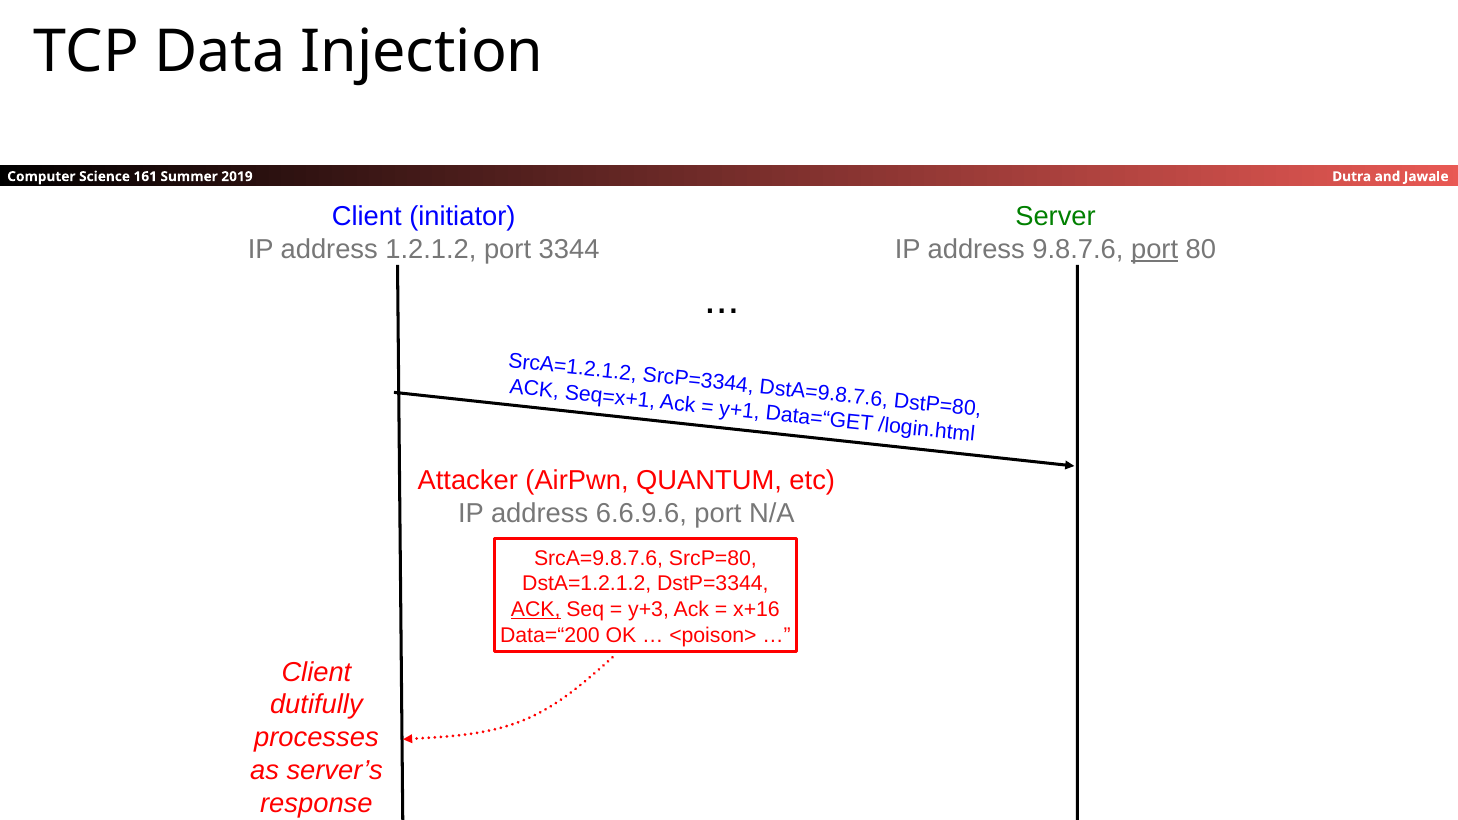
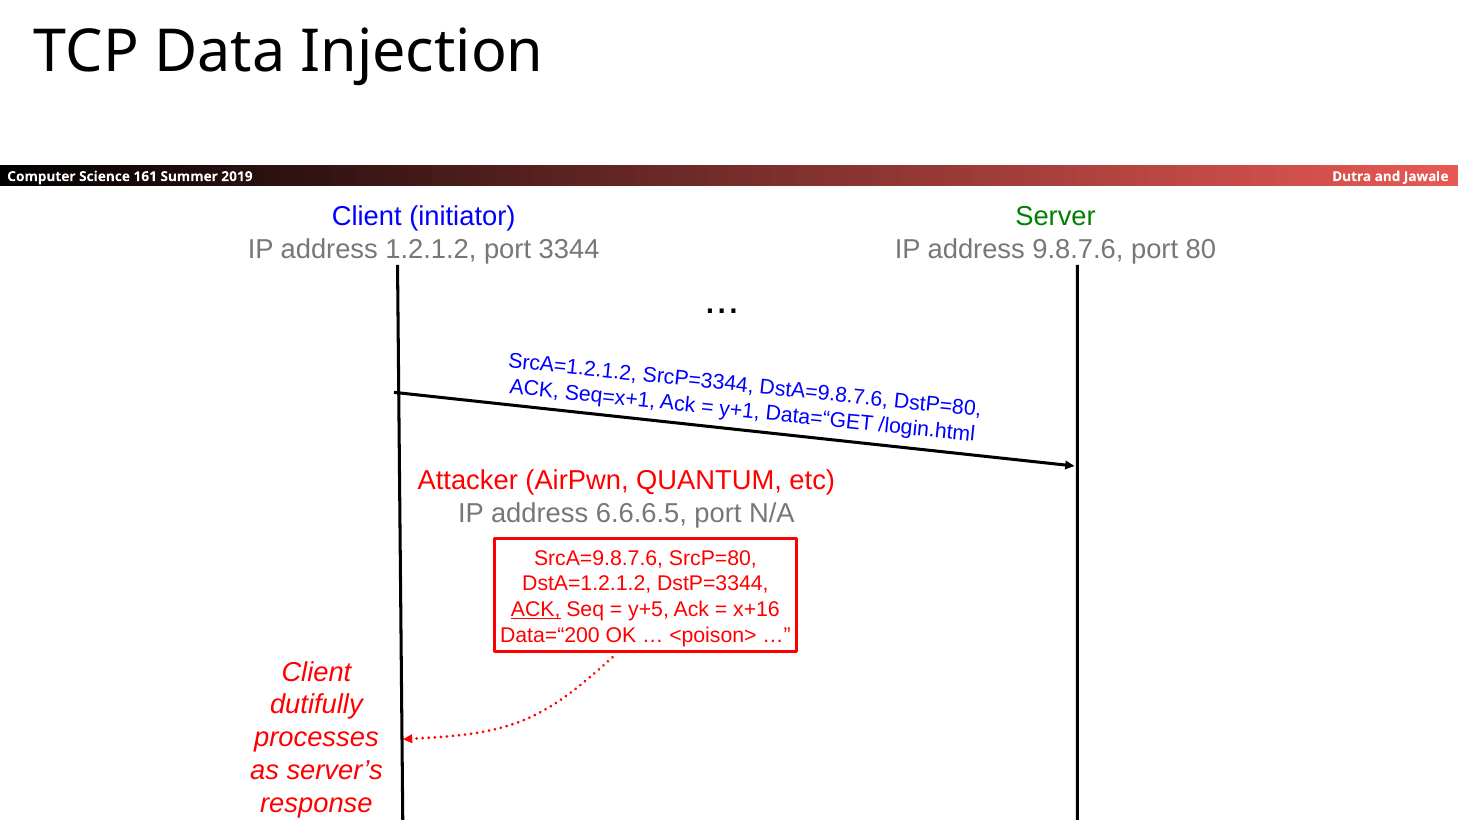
port underline: present -> none (1155, 249)
6.6.9.6: 6.6.9.6 -> 6.6.6.5 (641, 513)
y+3: y+3 -> y+5 (649, 610)
